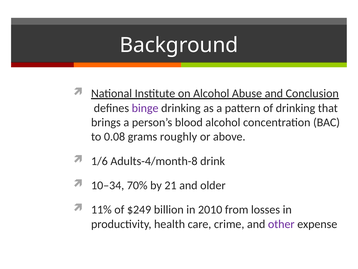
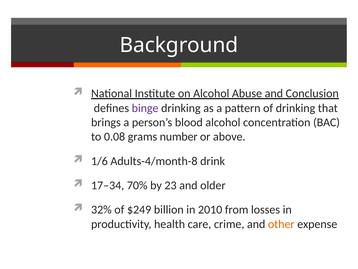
roughly: roughly -> number (179, 137)
10–34: 10–34 -> 17–34 (108, 185)
21: 21 -> 23 (171, 185)
11%: 11% -> 32% (101, 209)
other colour: purple -> orange (281, 224)
